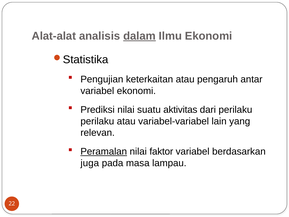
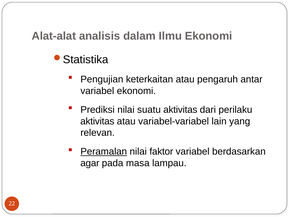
dalam underline: present -> none (139, 36)
perilaku: perilaku -> aktivitas (97, 121)
juga: juga -> agar (90, 163)
